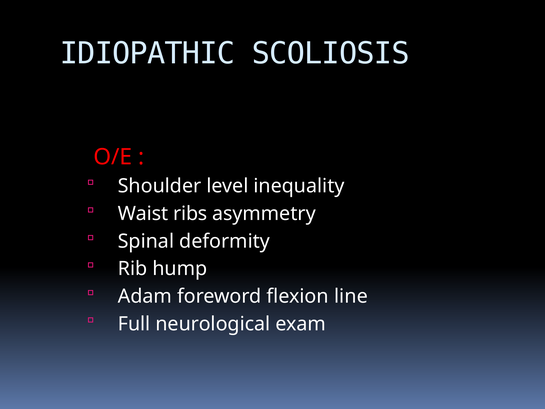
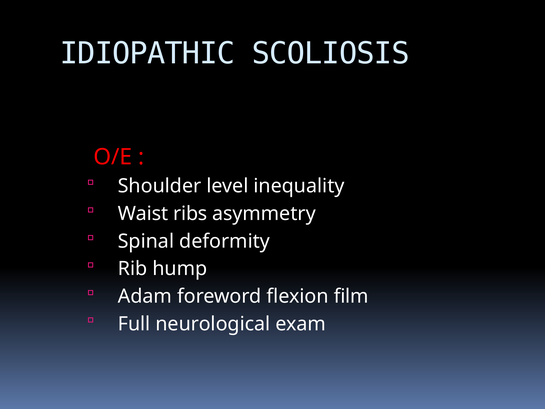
line: line -> film (351, 296)
